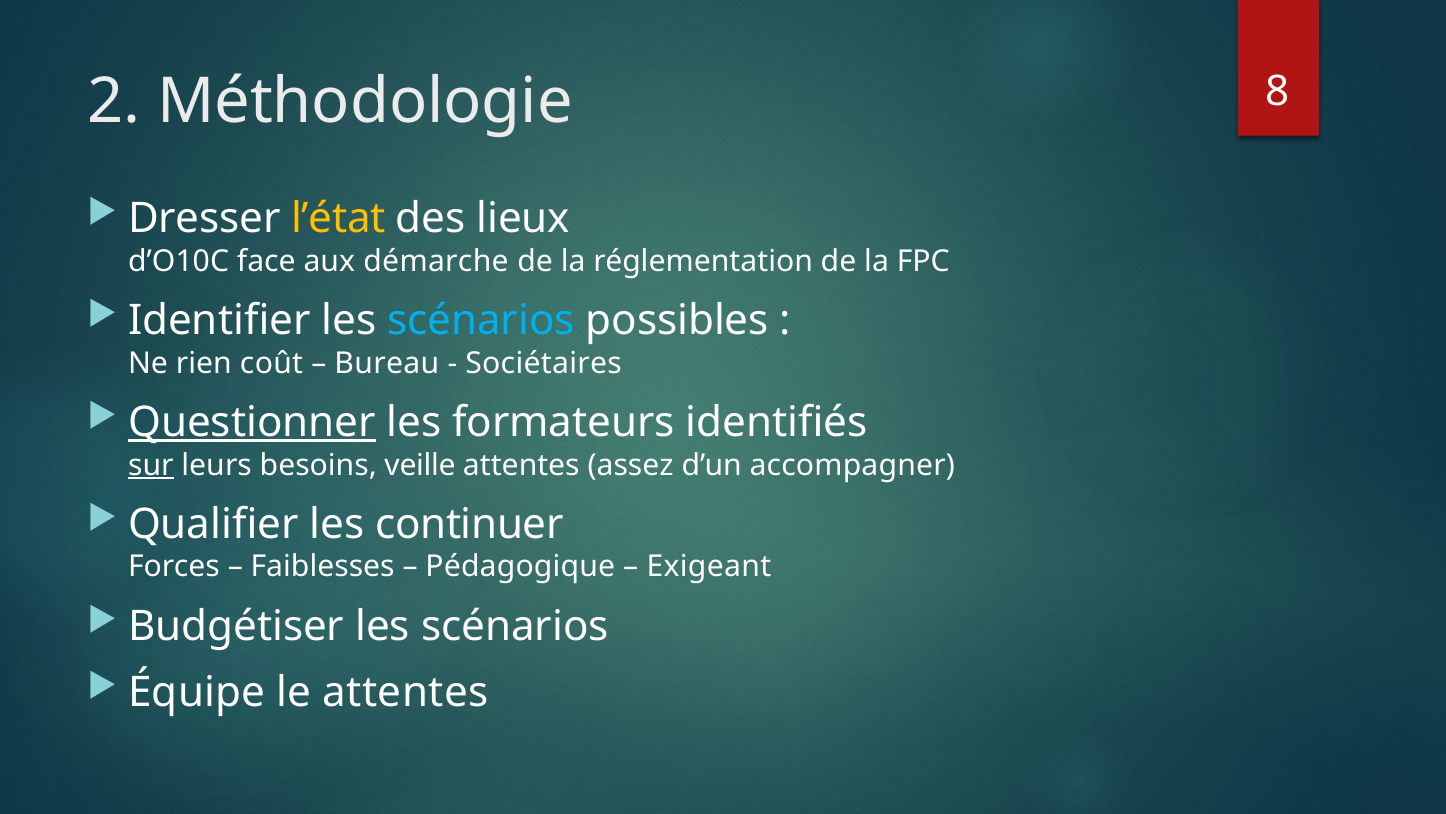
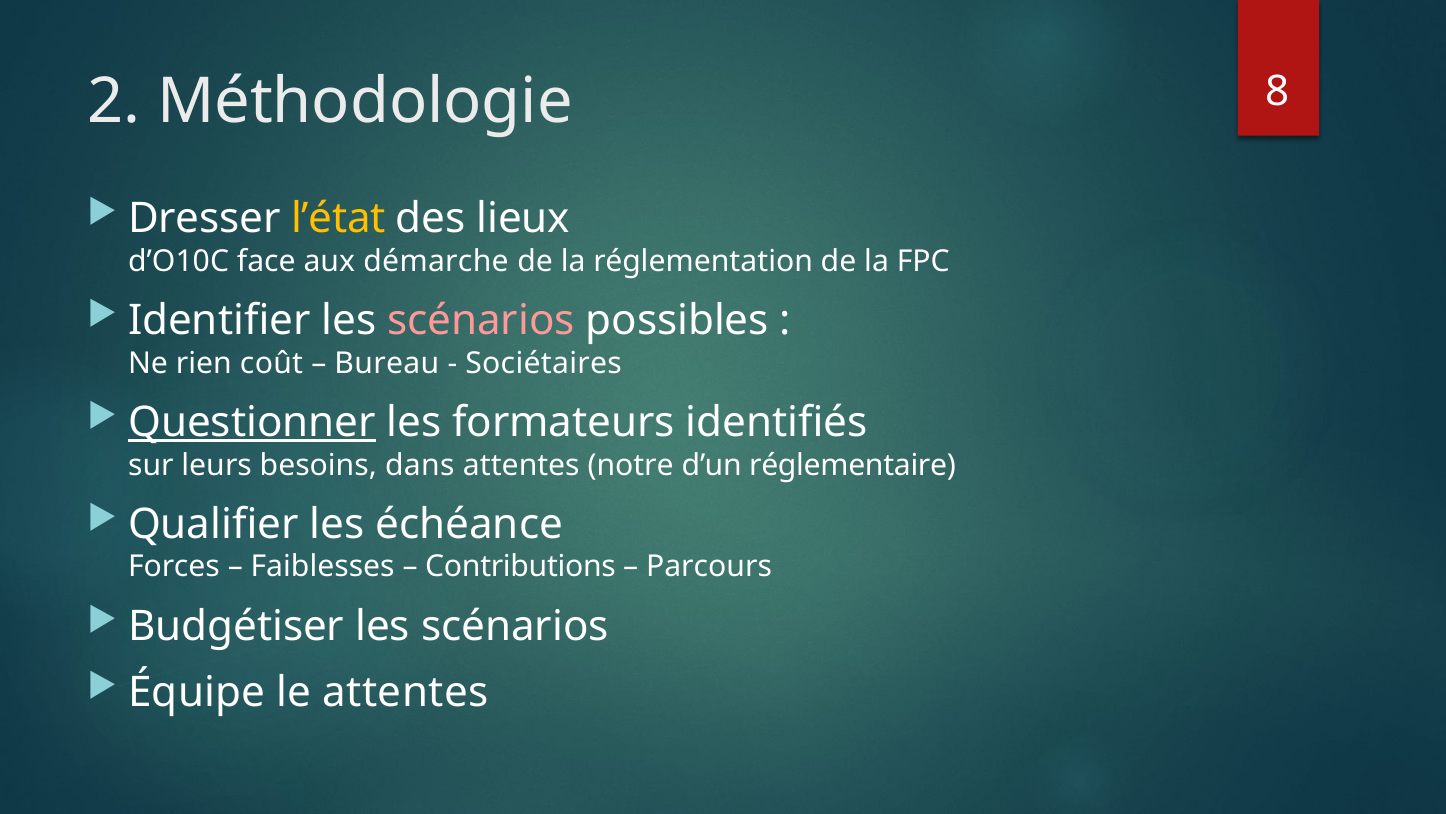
scénarios colour: light blue -> pink (481, 320)
sur underline: present -> none (151, 465)
veille: veille -> dans (420, 465)
assez: assez -> notre (631, 465)
accompagner: accompagner -> réglementaire (853, 465)
continuer: continuer -> échéance (469, 524)
Pédagogique: Pédagogique -> Contributions (521, 567)
Exigeant: Exigeant -> Parcours (709, 567)
